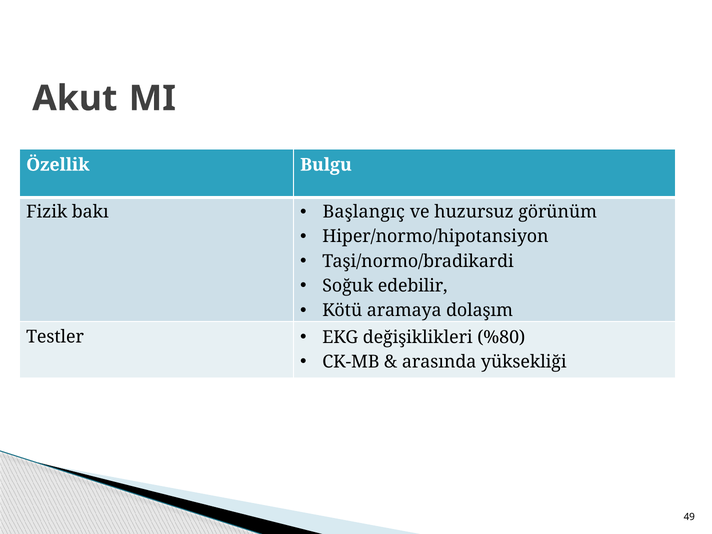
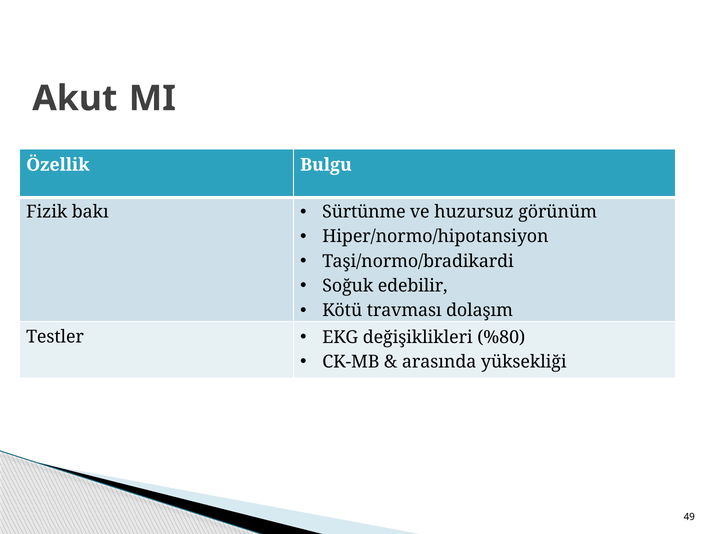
Başlangıç: Başlangıç -> Sürtünme (364, 212)
aramaya: aramaya -> travması (404, 310)
